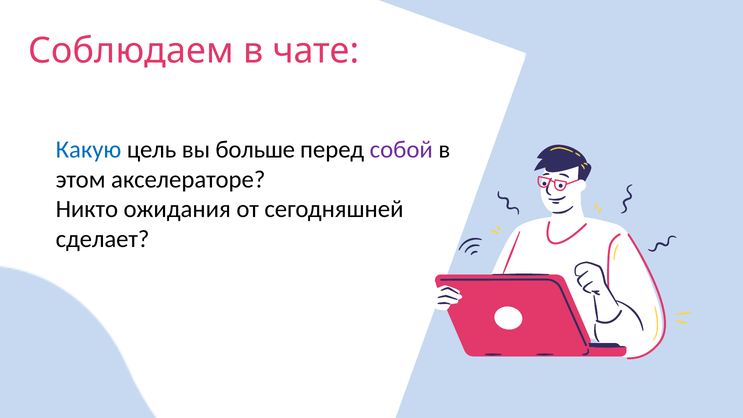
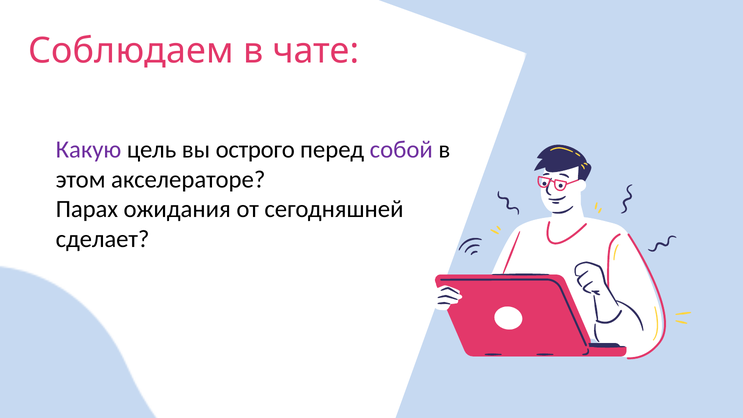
Какую colour: blue -> purple (89, 150)
больше: больше -> острого (255, 150)
Никто: Никто -> Парах (87, 209)
